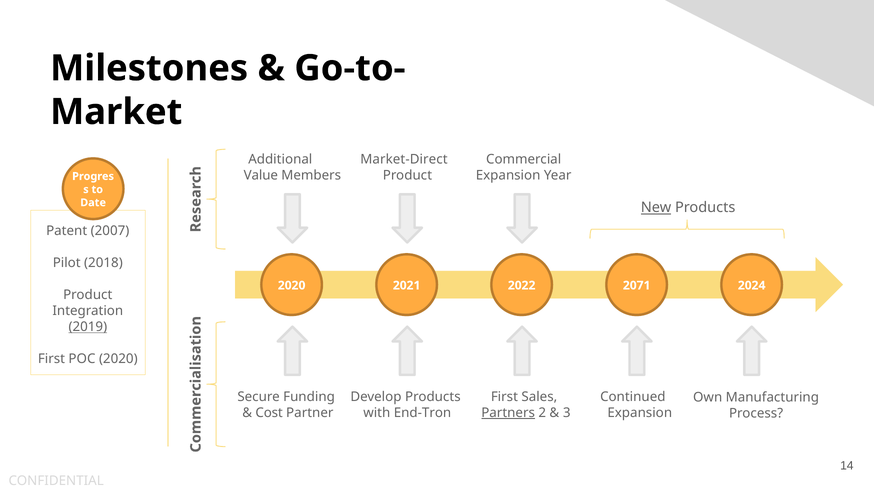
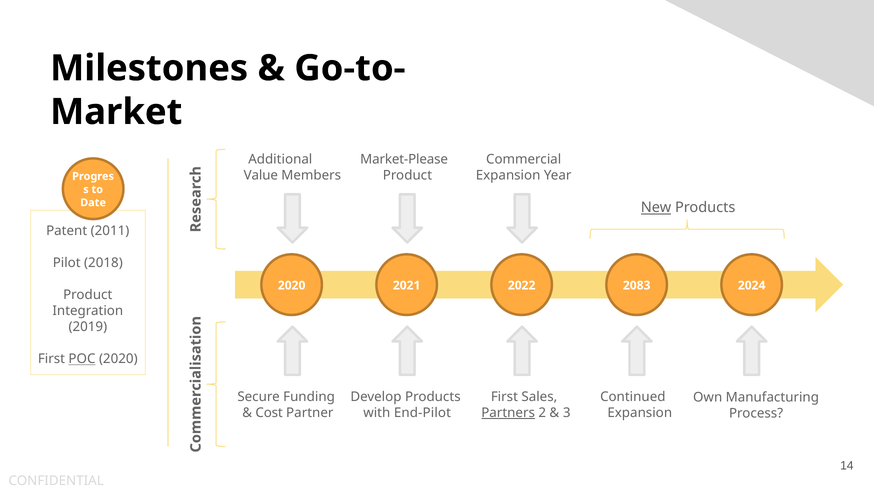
Market-Direct: Market-Direct -> Market-Please (404, 159)
2007: 2007 -> 2011 (110, 231)
2071: 2071 -> 2083 (637, 285)
2019 underline: present -> none (88, 327)
POC underline: none -> present (82, 359)
End-Tron: End-Tron -> End-Pilot (422, 412)
